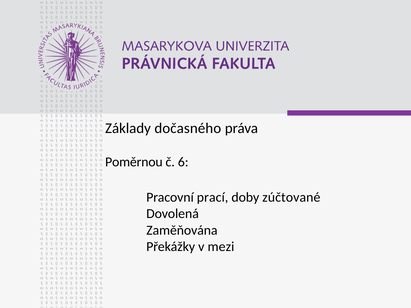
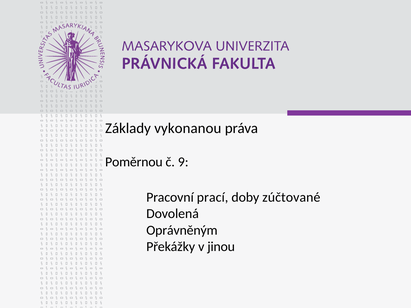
dočasného: dočasného -> vykonanou (188, 128)
6: 6 -> 9 (183, 162)
Zaměňována: Zaměňována -> Oprávněným (182, 230)
mezi: mezi -> jinou (221, 247)
